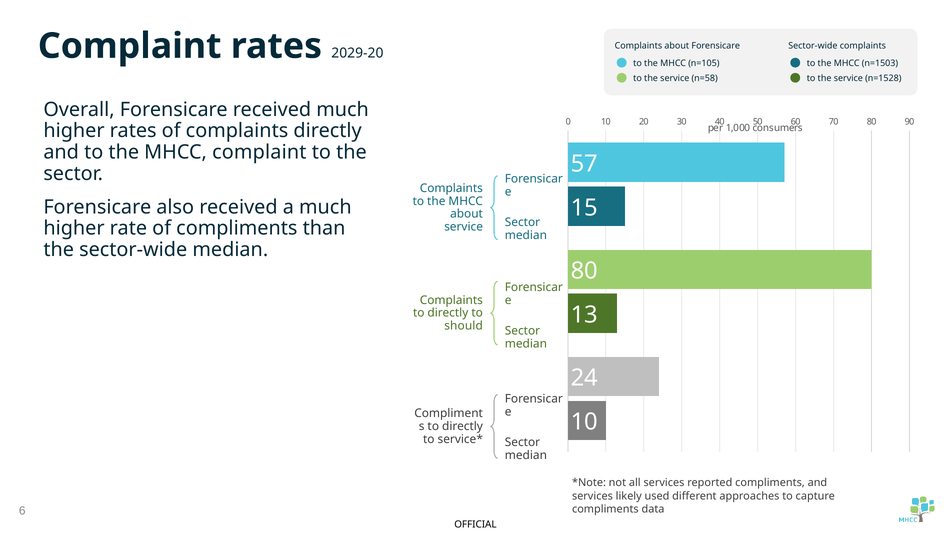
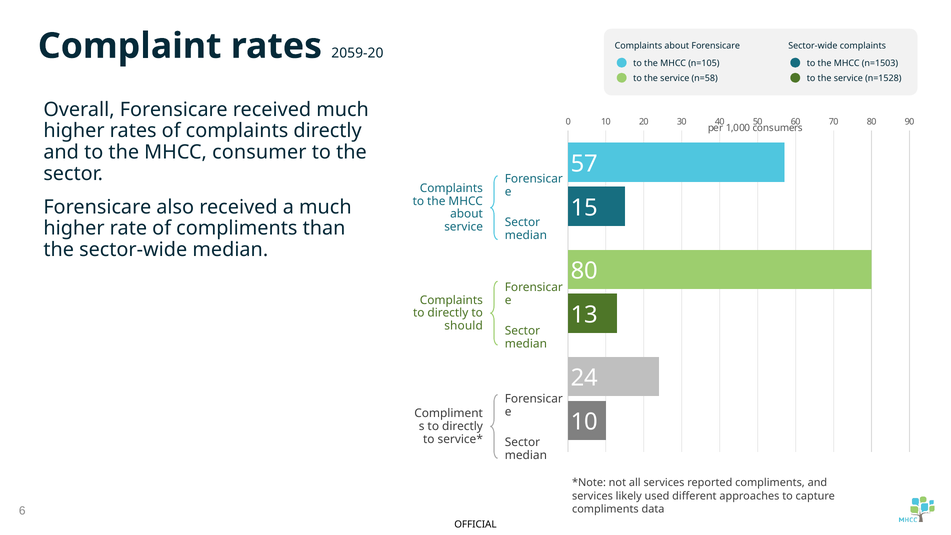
2029-20: 2029-20 -> 2059-20 (357, 53)
MHCC complaint: complaint -> consumer (259, 152)
